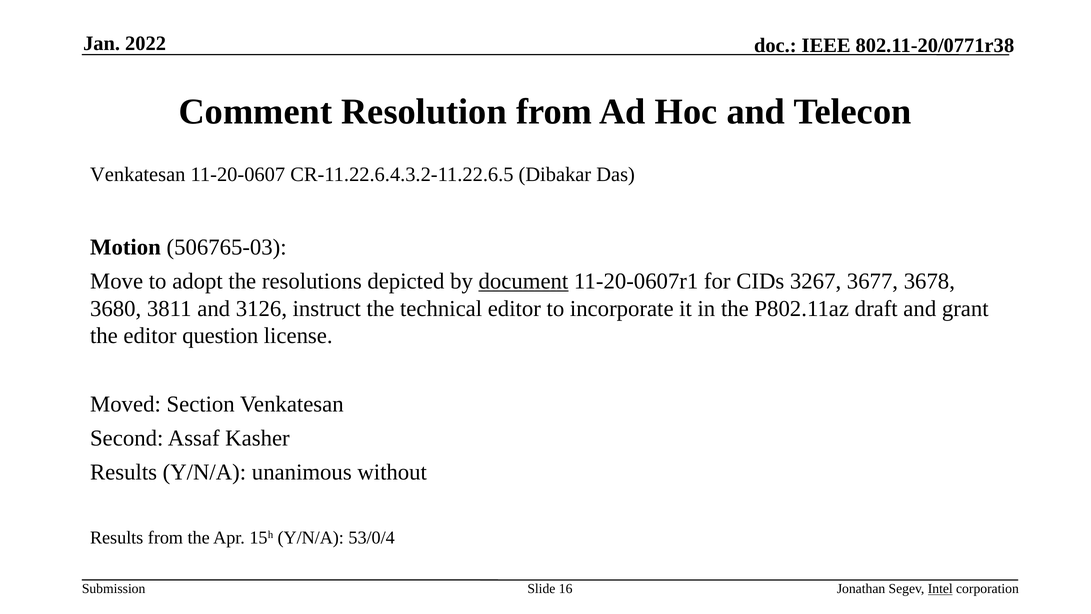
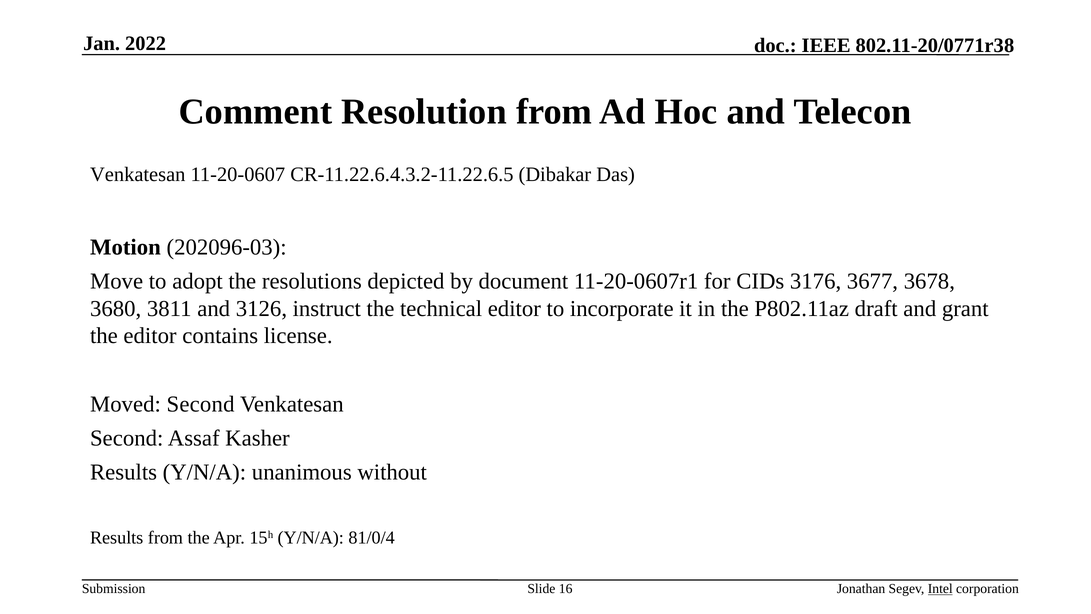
506765-03: 506765-03 -> 202096-03 (227, 247)
document underline: present -> none (523, 281)
3267: 3267 -> 3176 (816, 281)
question: question -> contains (220, 336)
Moved Section: Section -> Second (201, 404)
53/0/4: 53/0/4 -> 81/0/4 (372, 537)
